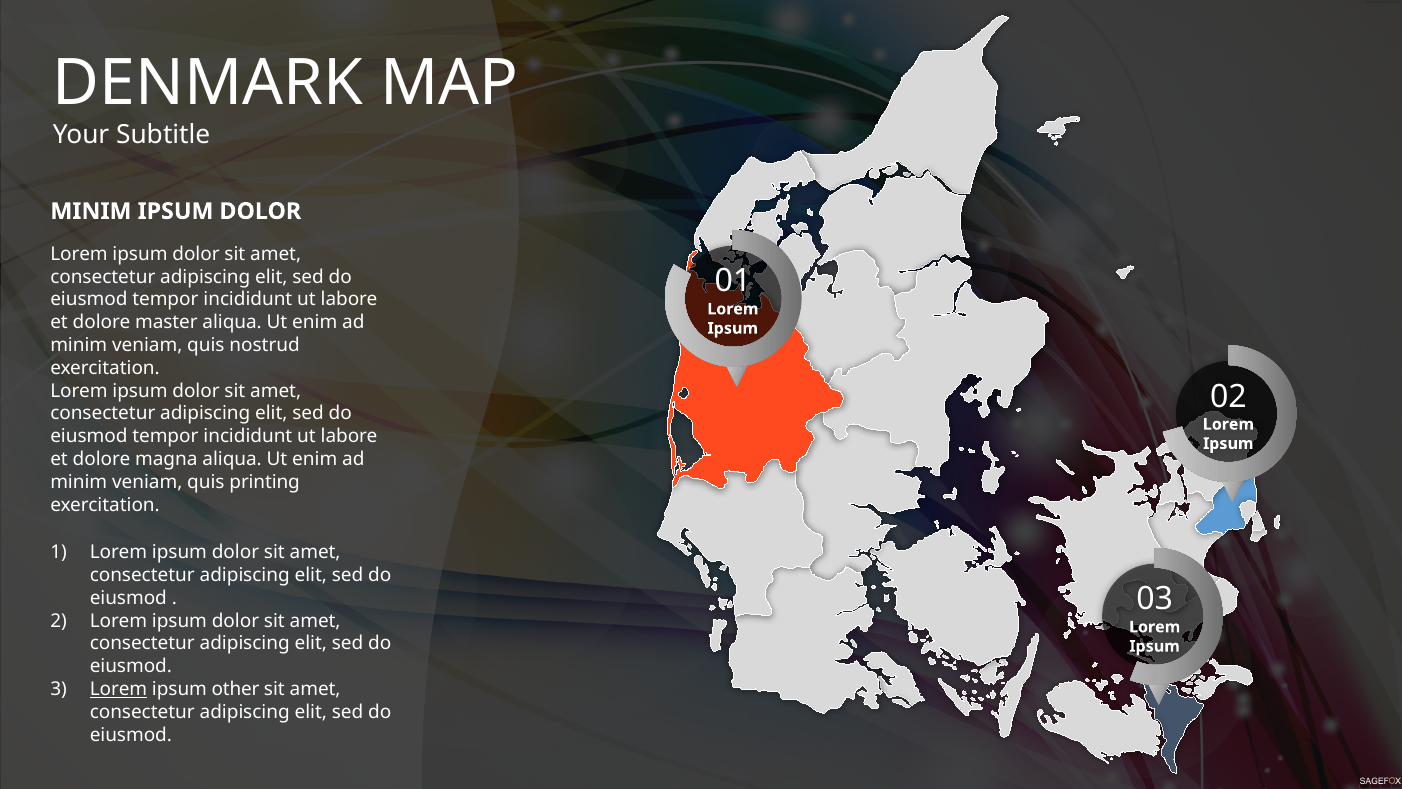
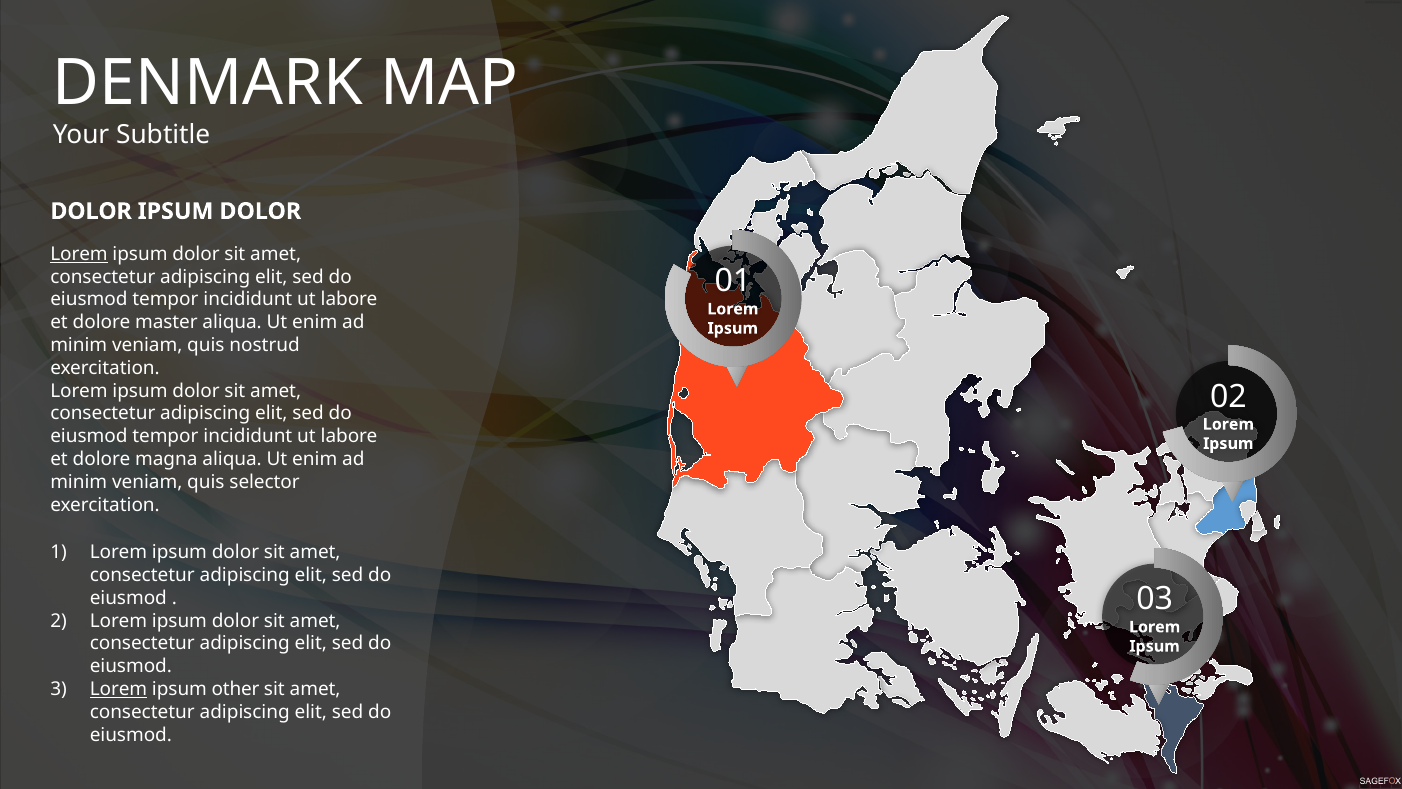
MINIM: MINIM -> DOLOR (91, 211)
Lorem underline: none -> present (79, 254)
printing: printing -> selector (265, 482)
